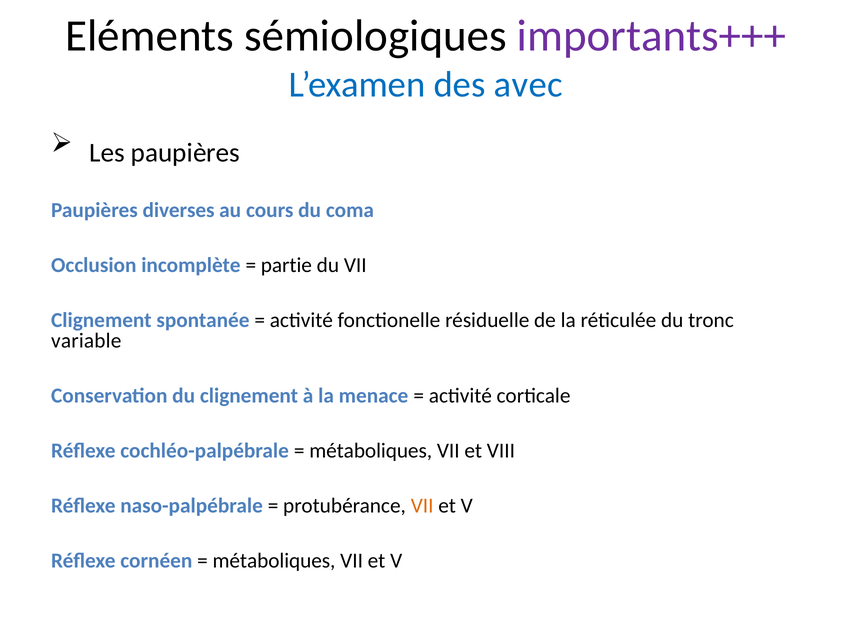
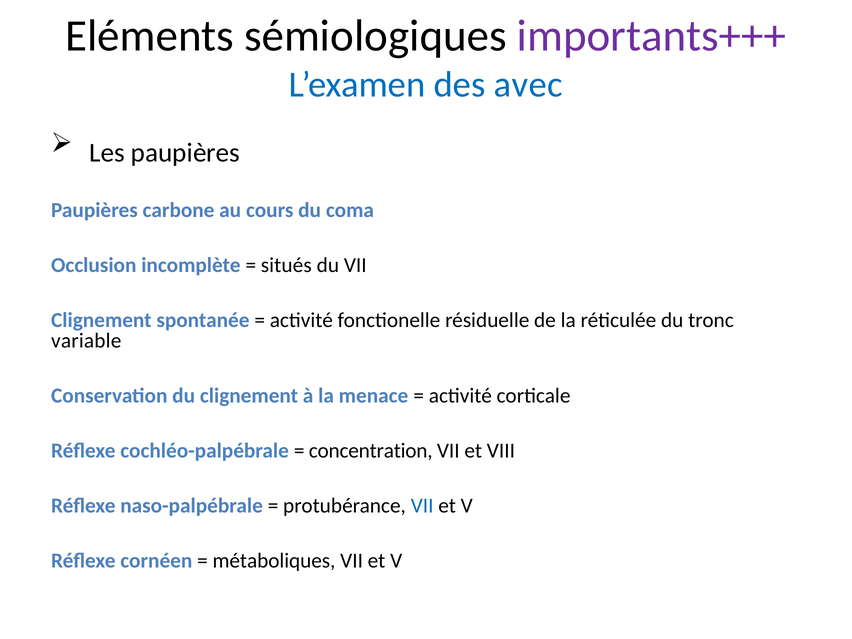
diverses: diverses -> carbone (179, 210)
partie: partie -> situés (286, 265)
métaboliques: métaboliques -> concentration (371, 451)
VII colour: orange -> blue (422, 506)
